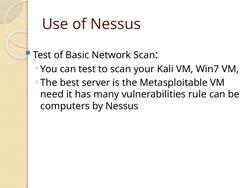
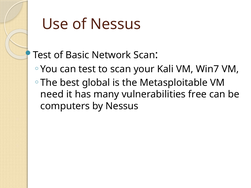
server: server -> global (96, 83)
rule: rule -> free (197, 94)
